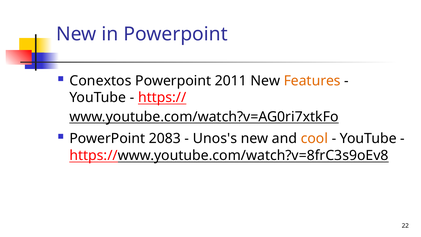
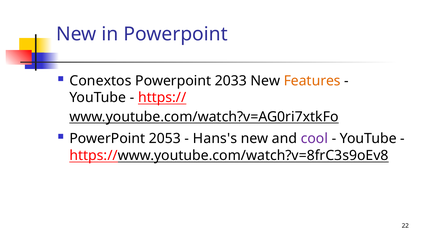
2011: 2011 -> 2033 (231, 81)
2083: 2083 -> 2053 (165, 139)
Unos's: Unos's -> Hans's (215, 139)
cool colour: orange -> purple (314, 139)
